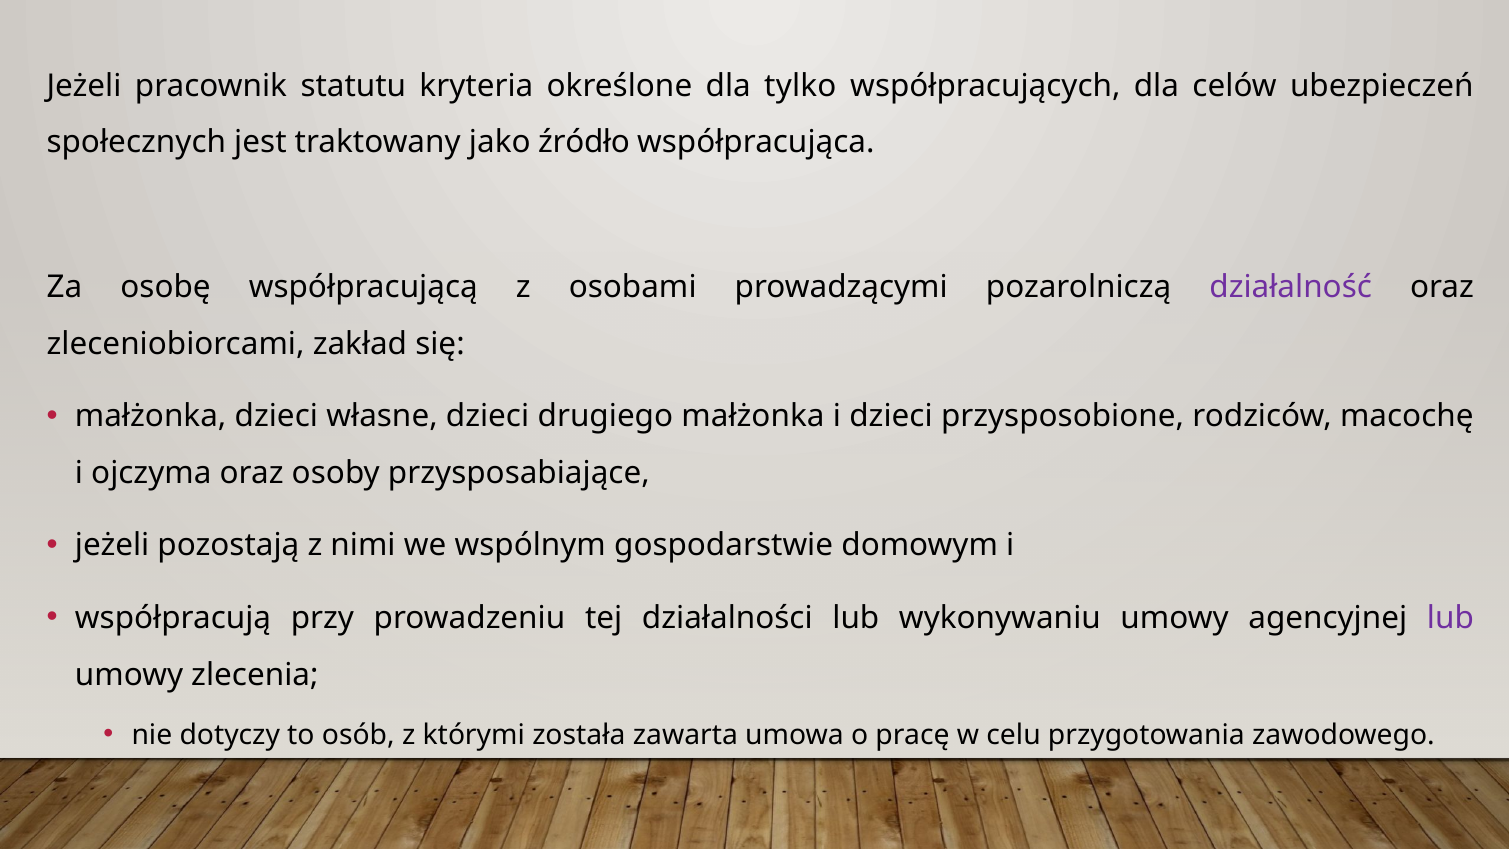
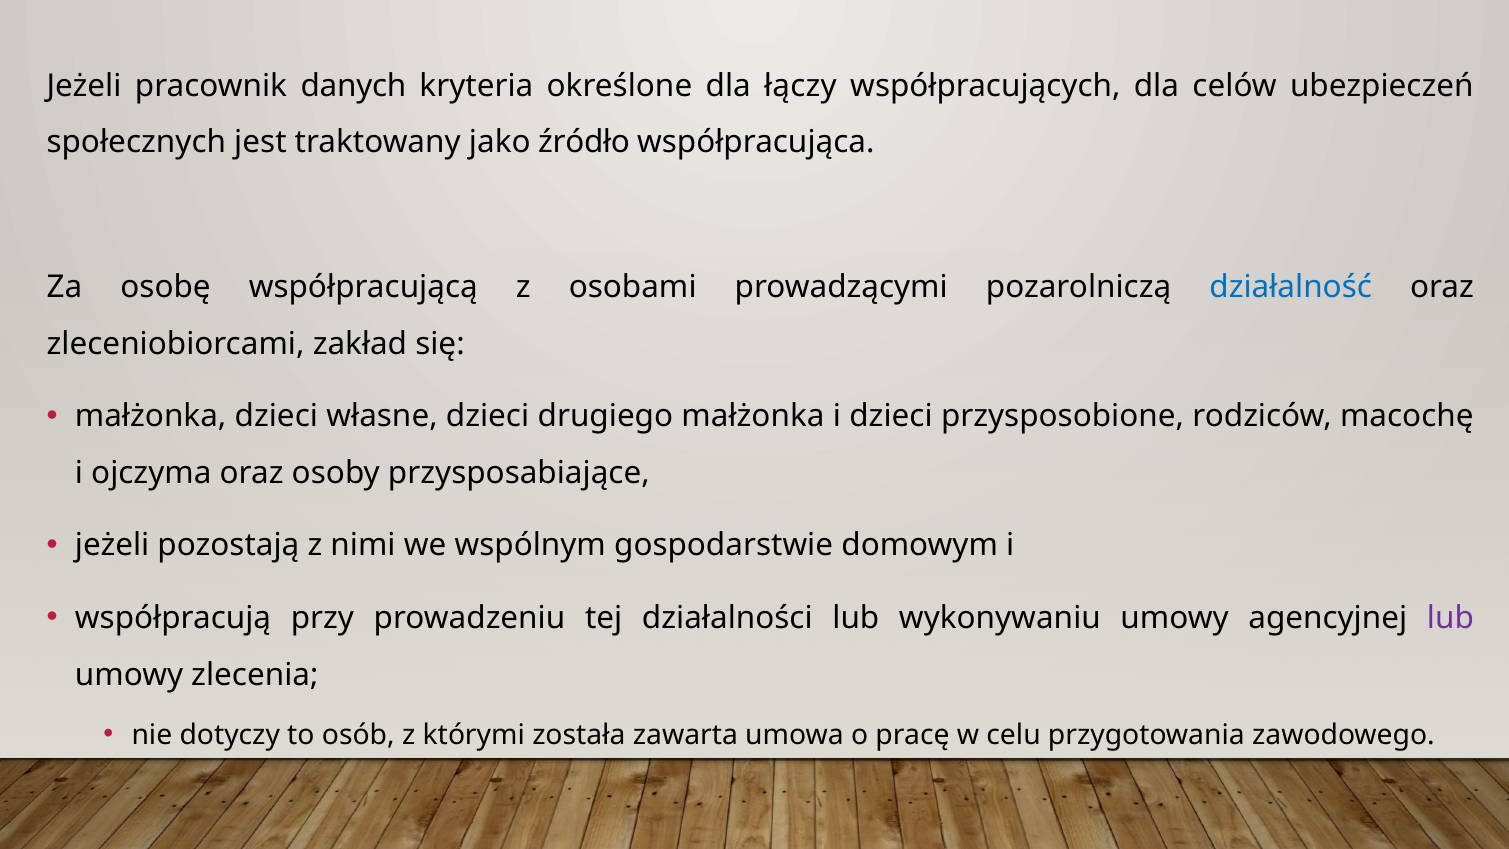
statutu: statutu -> danych (353, 86)
tylko: tylko -> łączy (800, 86)
działalność colour: purple -> blue (1291, 287)
